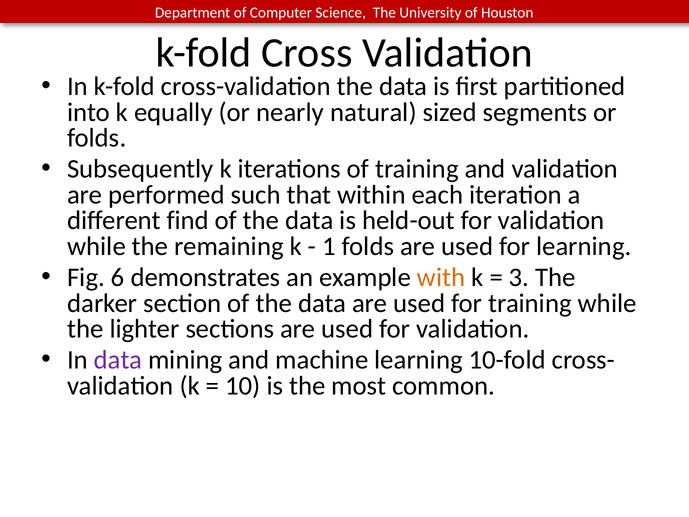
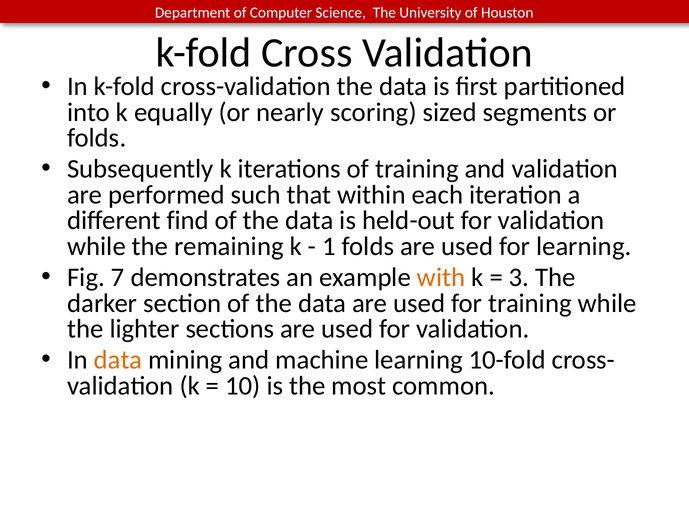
natural: natural -> scoring (373, 112)
6: 6 -> 7 (118, 277)
data colour: purple -> orange (118, 360)
